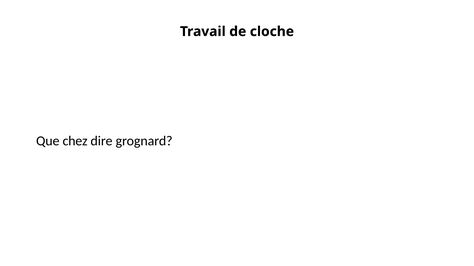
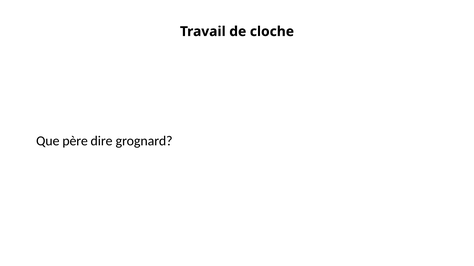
chez: chez -> père (75, 141)
